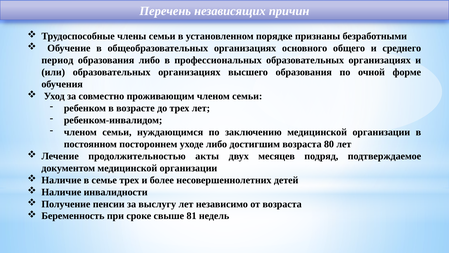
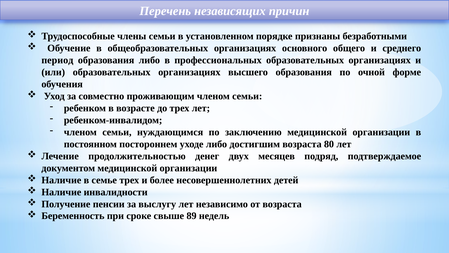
акты: акты -> денег (207, 156)
81: 81 -> 89 (192, 216)
